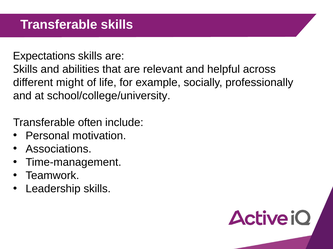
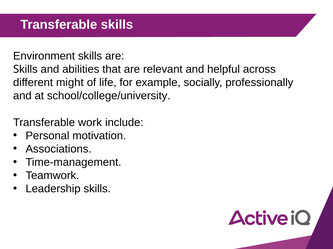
Expectations: Expectations -> Environment (44, 56)
often: often -> work (90, 123)
